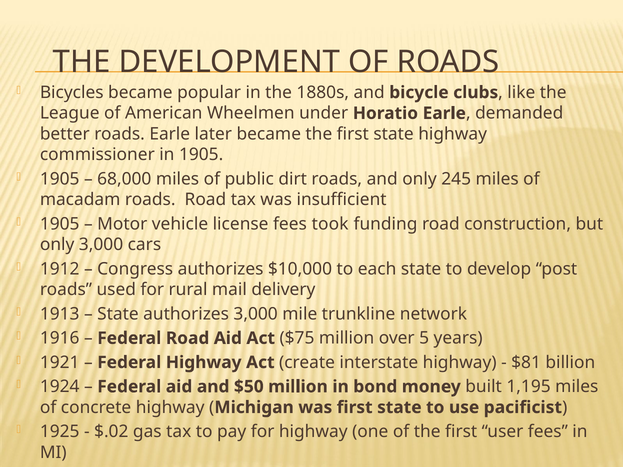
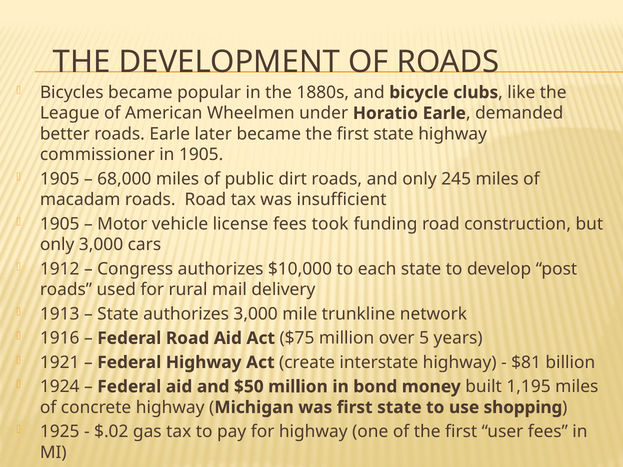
pacificist: pacificist -> shopping (523, 408)
